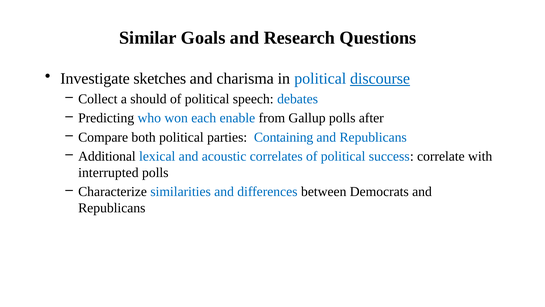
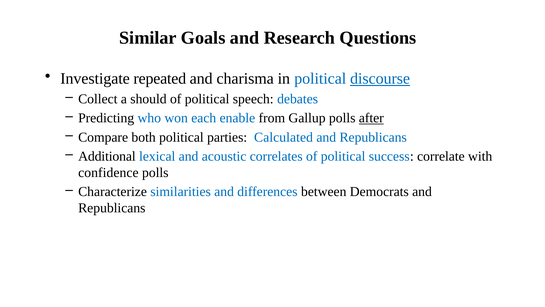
sketches: sketches -> repeated (160, 79)
after underline: none -> present (371, 118)
Containing: Containing -> Calculated (284, 137)
interrupted: interrupted -> confidence (108, 172)
